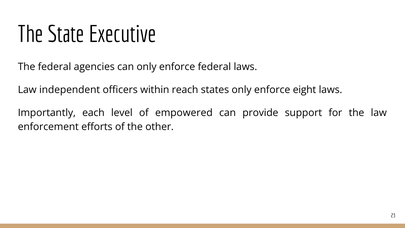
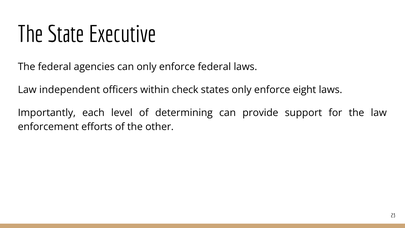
reach: reach -> check (185, 90)
empowered: empowered -> determining (184, 113)
